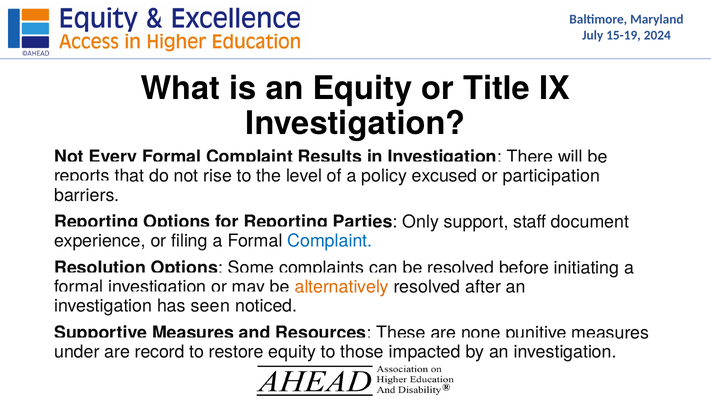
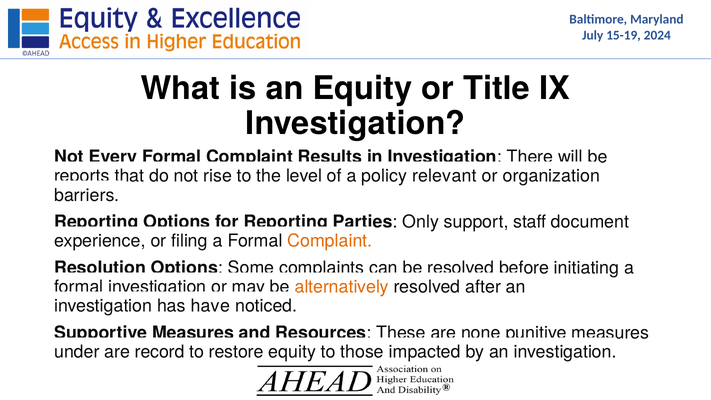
excused: excused -> relevant (444, 176)
participation: participation -> organization (551, 176)
Complaint colour: blue -> orange (330, 241)
seen: seen -> have (210, 306)
